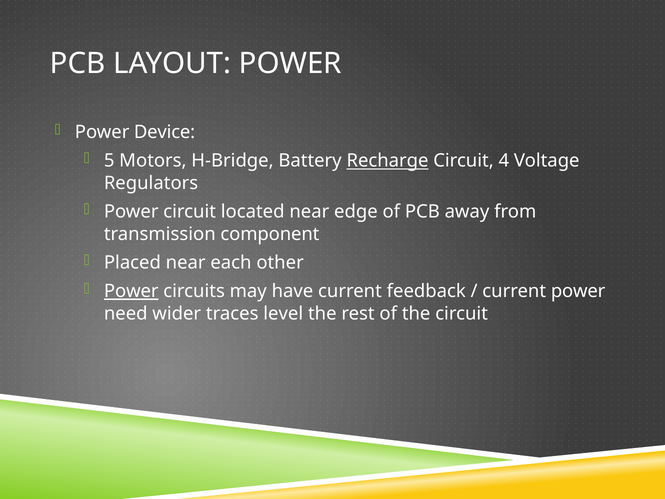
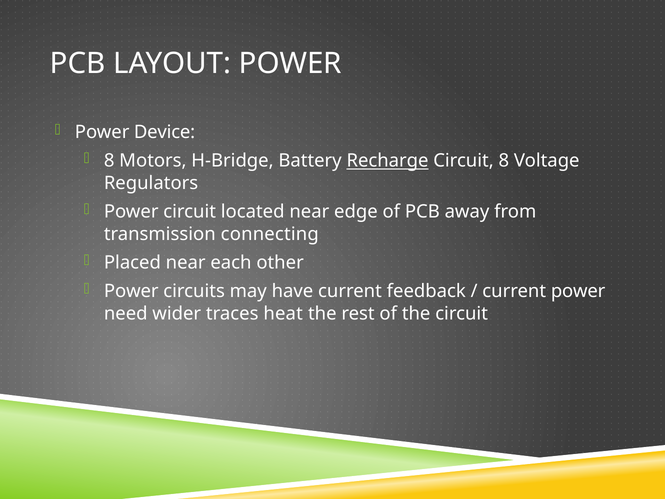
5: 5 -> 8 (109, 161)
Circuit 4: 4 -> 8 (504, 161)
component: component -> connecting (270, 234)
Power underline: present -> none (131, 291)
level: level -> heat (283, 313)
